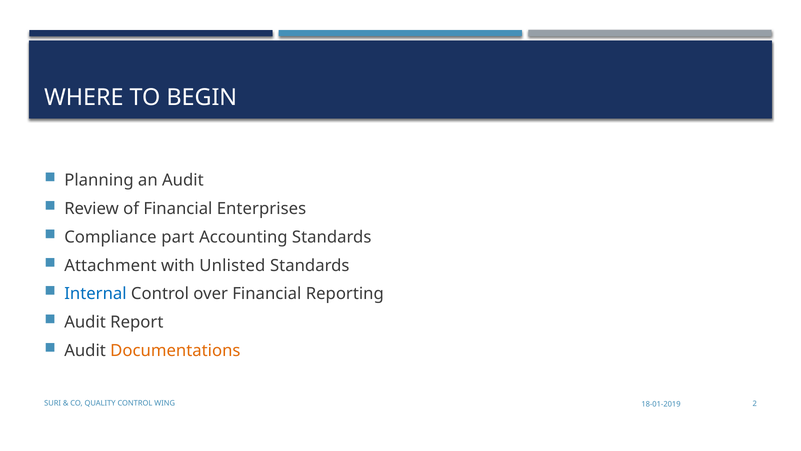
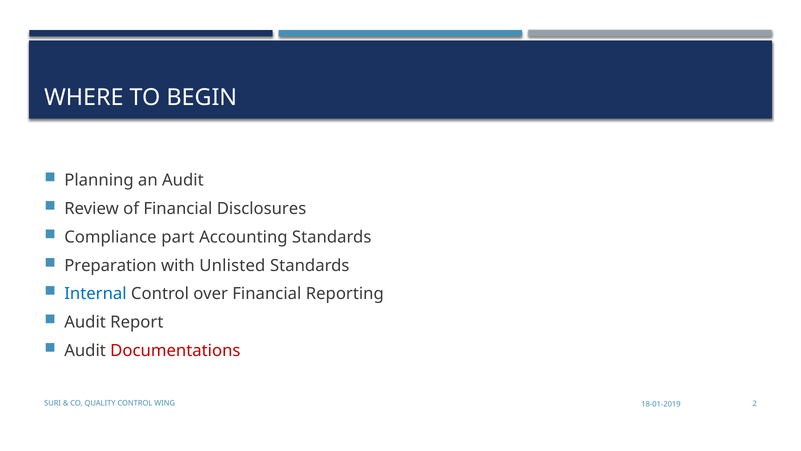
Enterprises: Enterprises -> Disclosures (262, 208)
Attachment: Attachment -> Preparation (110, 265)
Documentations colour: orange -> red (175, 350)
